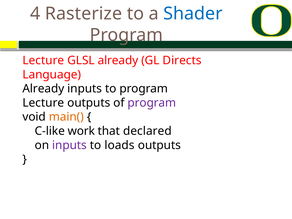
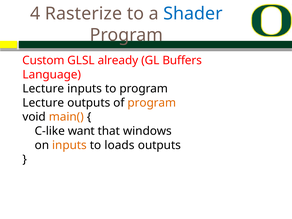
Lecture: Lecture -> Custom (43, 60)
Directs: Directs -> Buffers (182, 60)
Already: Already -> Lecture (43, 89)
program colour: purple -> orange (152, 103)
work: work -> want (81, 131)
declared: declared -> windows (147, 131)
inputs colour: purple -> orange (69, 145)
